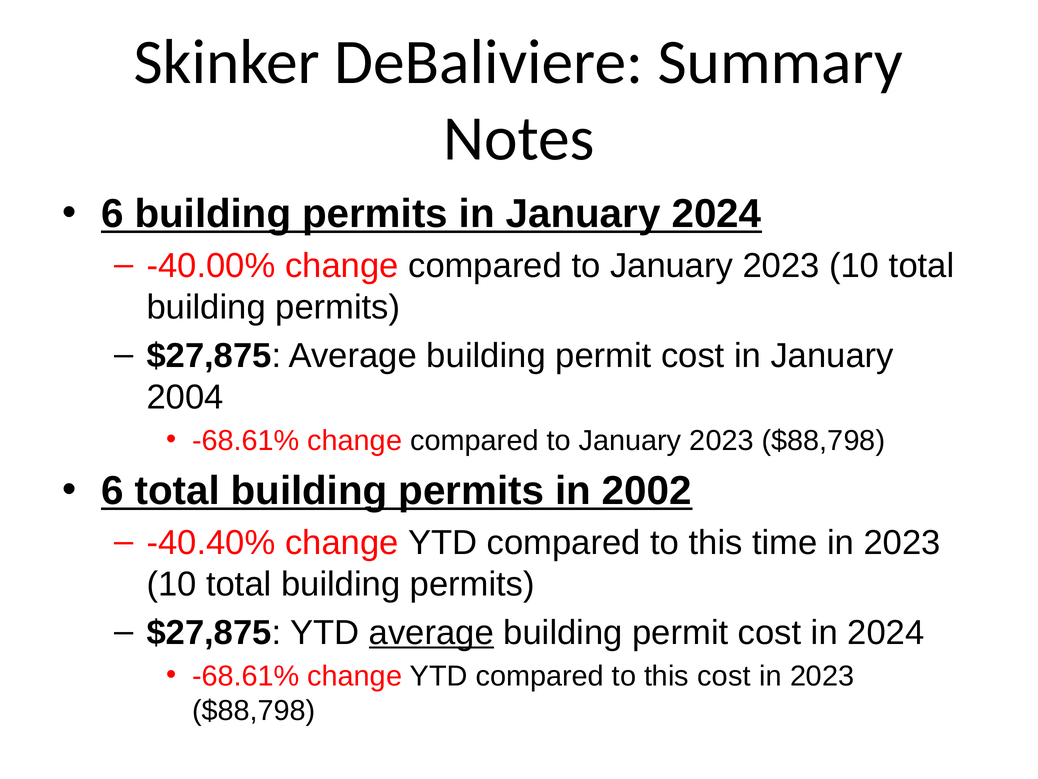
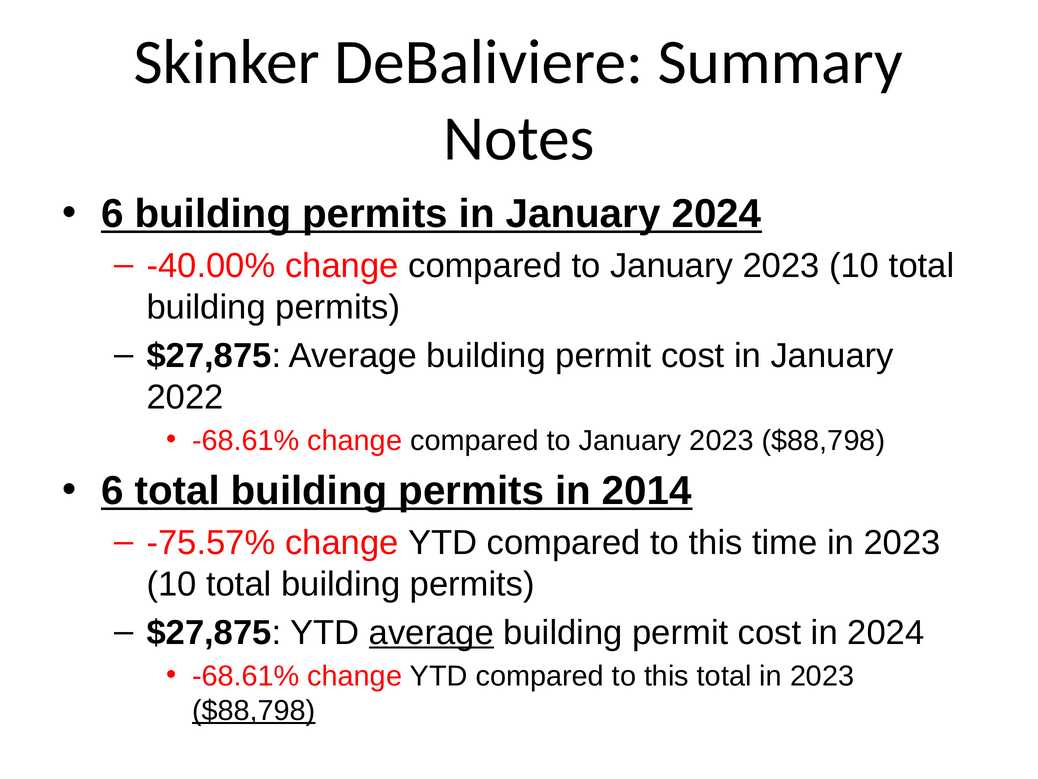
2004: 2004 -> 2022 (185, 397)
2002: 2002 -> 2014 (647, 491)
-40.40%: -40.40% -> -75.57% (211, 542)
this cost: cost -> total (724, 676)
$88,798 underline: none -> present (254, 710)
